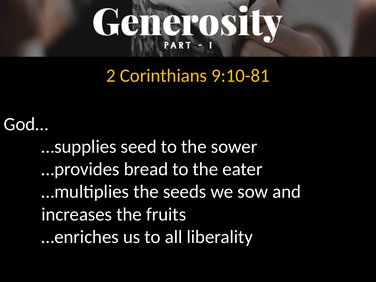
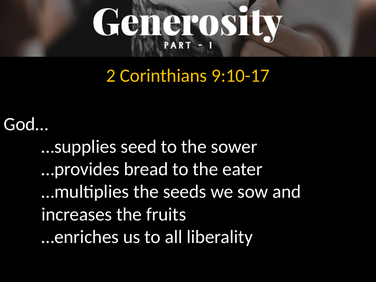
9:10-81: 9:10-81 -> 9:10-17 (240, 76)
